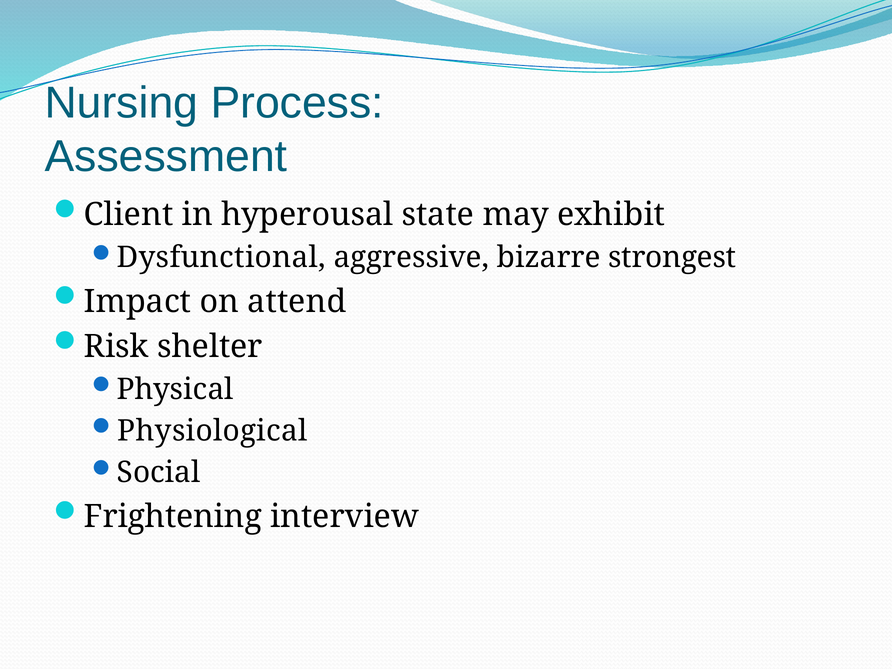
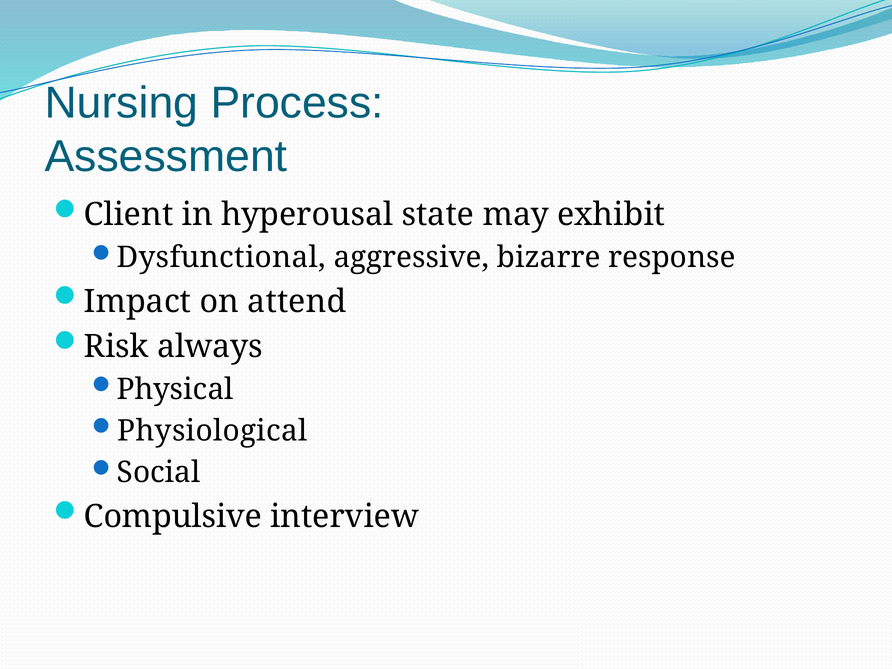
strongest: strongest -> response (672, 258)
shelter: shelter -> always (210, 346)
Frightening: Frightening -> Compulsive (173, 516)
